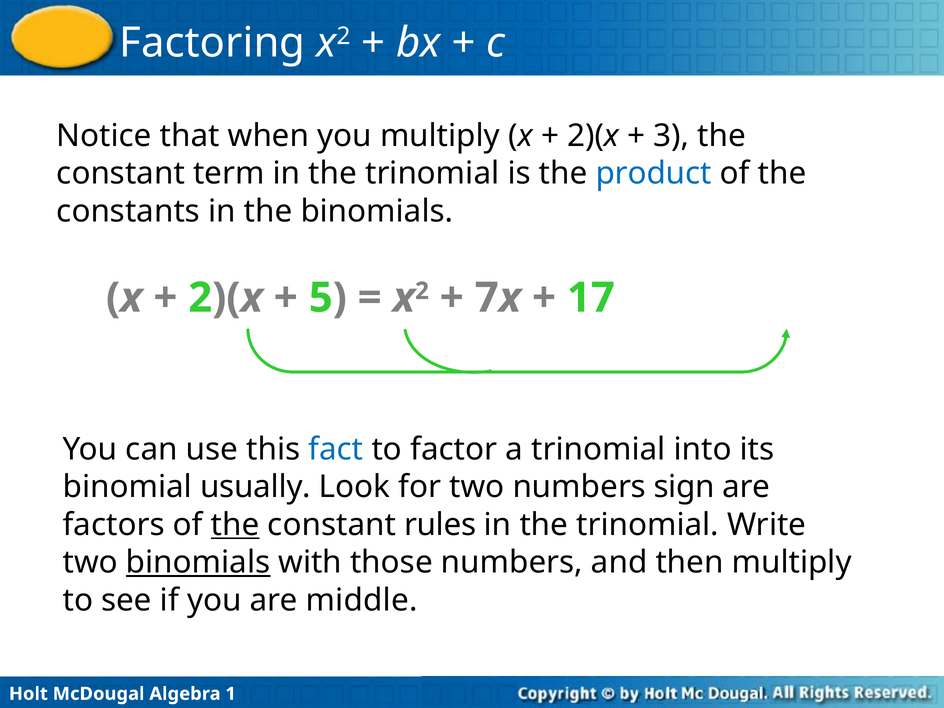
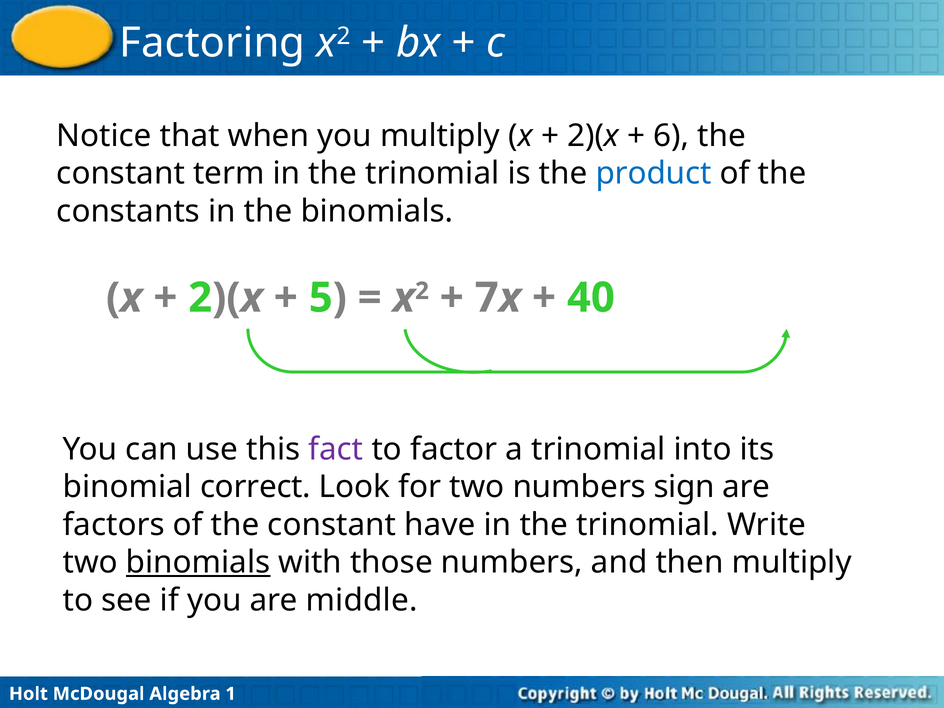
3: 3 -> 6 (671, 136)
17: 17 -> 40 (591, 298)
fact colour: blue -> purple (336, 449)
usually: usually -> correct (255, 487)
the underline: present -> none (235, 525)
rules: rules -> have (440, 525)
